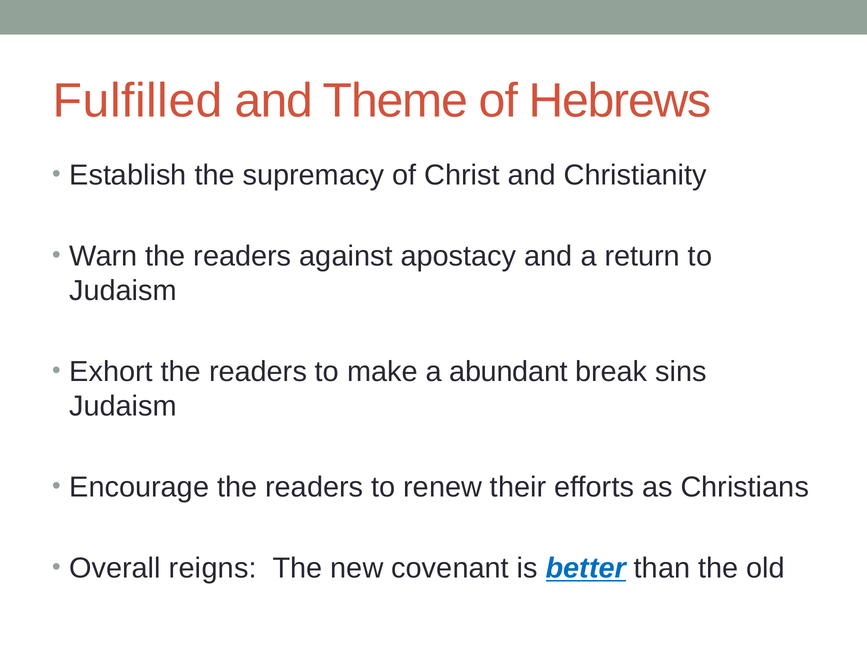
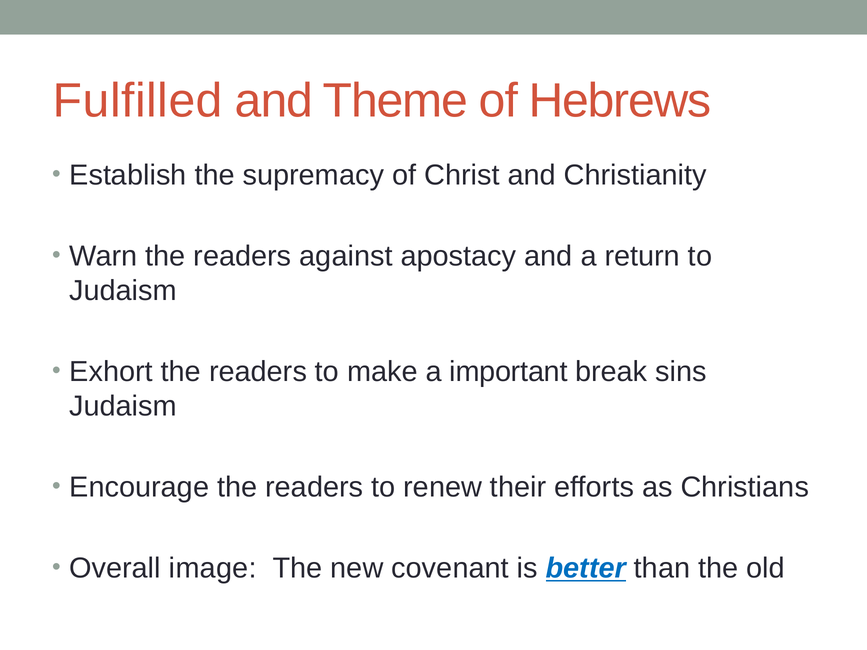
abundant: abundant -> important (509, 372)
reigns: reigns -> image (213, 568)
